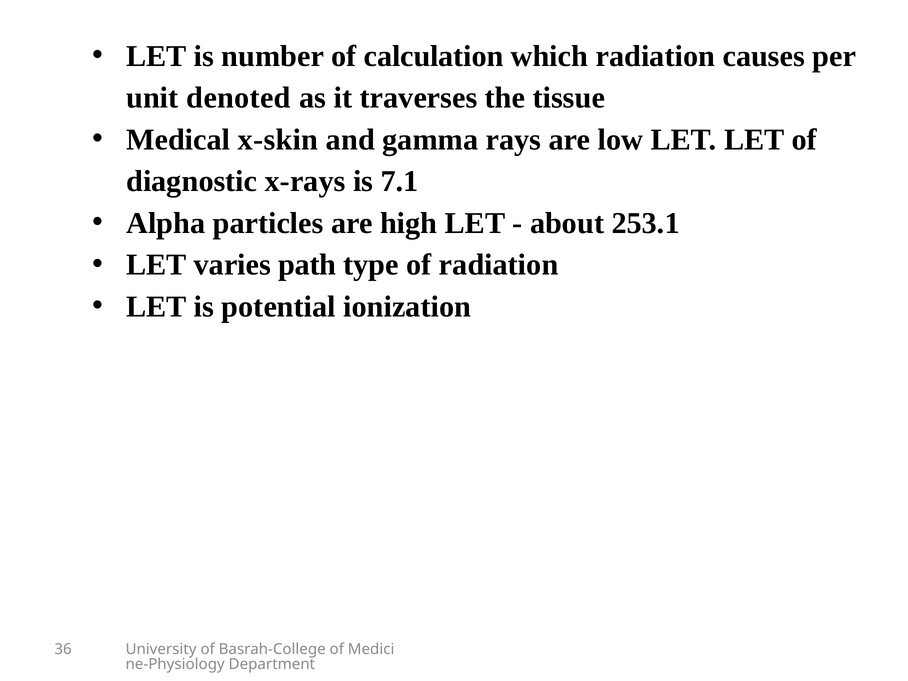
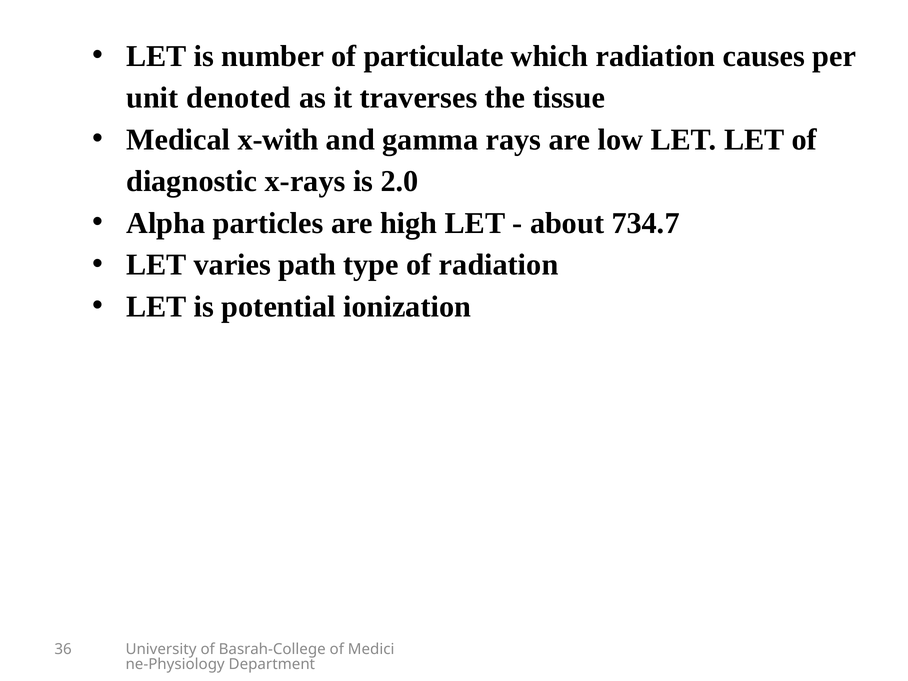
calculation: calculation -> particulate (434, 56)
x-skin: x-skin -> x-with (278, 140)
7.1: 7.1 -> 2.0 (400, 181)
253.1: 253.1 -> 734.7 (646, 223)
